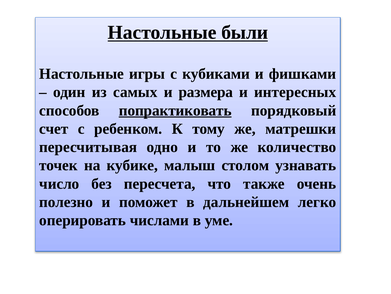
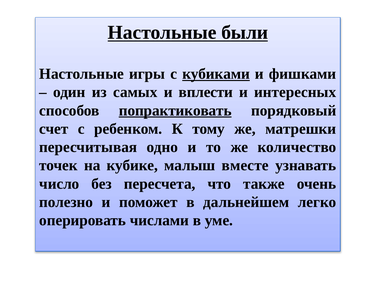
кубиками underline: none -> present (216, 74)
размера: размера -> вплести (206, 92)
столом: столом -> вместе (245, 165)
